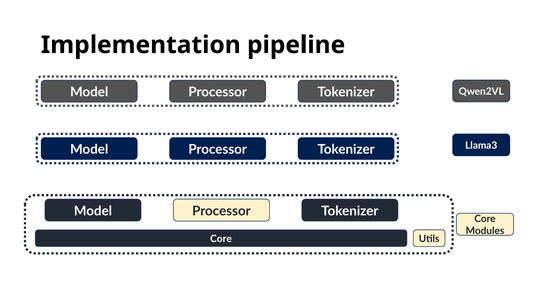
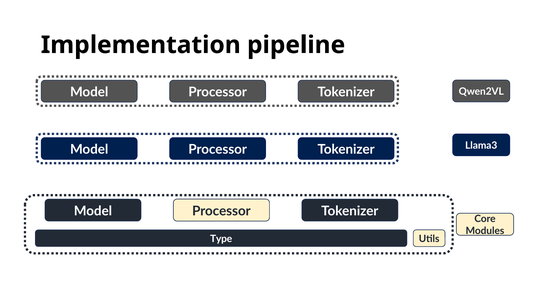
Core: Core -> Type (221, 239)
